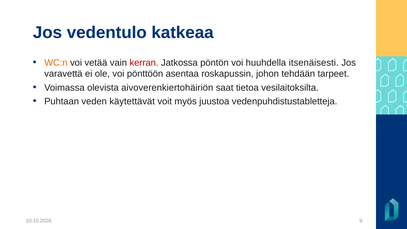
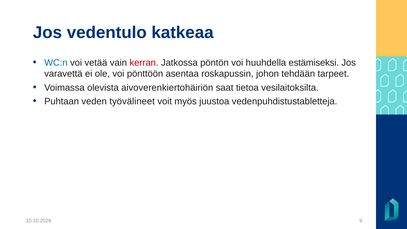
WC:n colour: orange -> blue (56, 63)
itsenäisesti: itsenäisesti -> estämiseksi (314, 63)
käytettävät: käytettävät -> työvälineet (132, 101)
